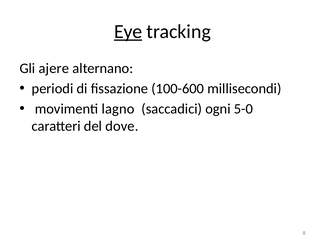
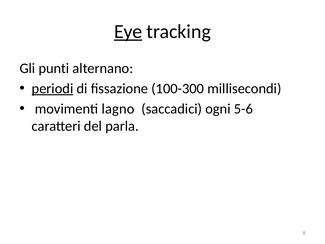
ajere: ajere -> punti (54, 68)
periodi underline: none -> present (53, 88)
100-600: 100-600 -> 100-300 (178, 88)
5-0: 5-0 -> 5-6 (243, 109)
dove: dove -> parla (122, 126)
